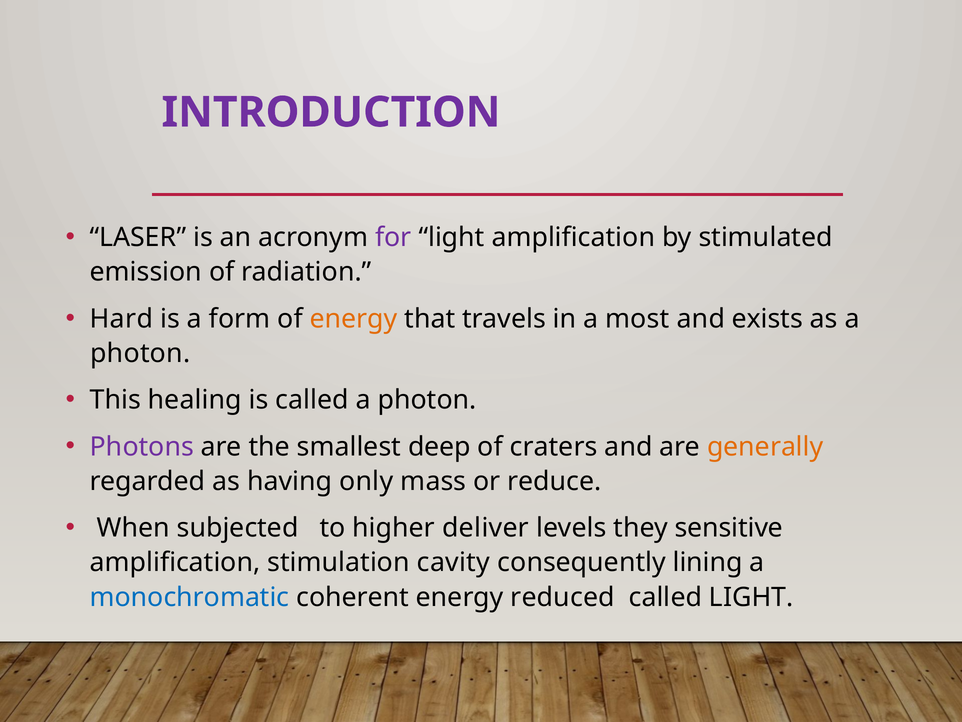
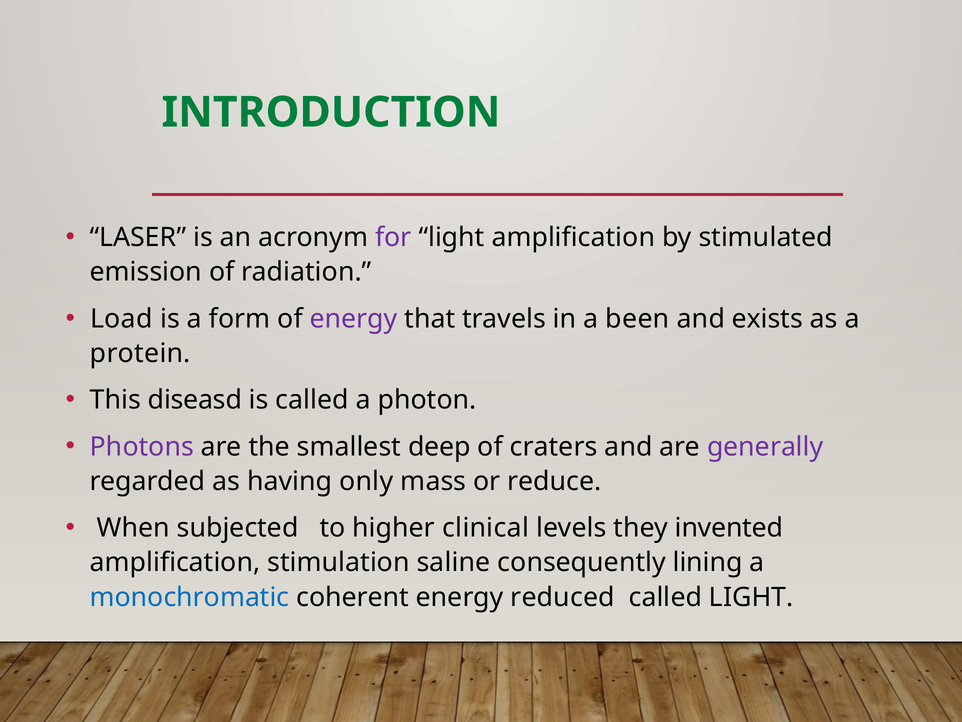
INTRODUCTION colour: purple -> green (331, 112)
Hard: Hard -> Load (121, 319)
energy colour: orange -> purple (354, 319)
most: most -> been (637, 319)
photon: photon -> protein (140, 353)
healing: healing -> diseasd (195, 400)
generally colour: orange -> purple (765, 446)
deliver: deliver -> clinical (486, 528)
sensitive: sensitive -> invented (729, 528)
cavity: cavity -> saline (453, 562)
